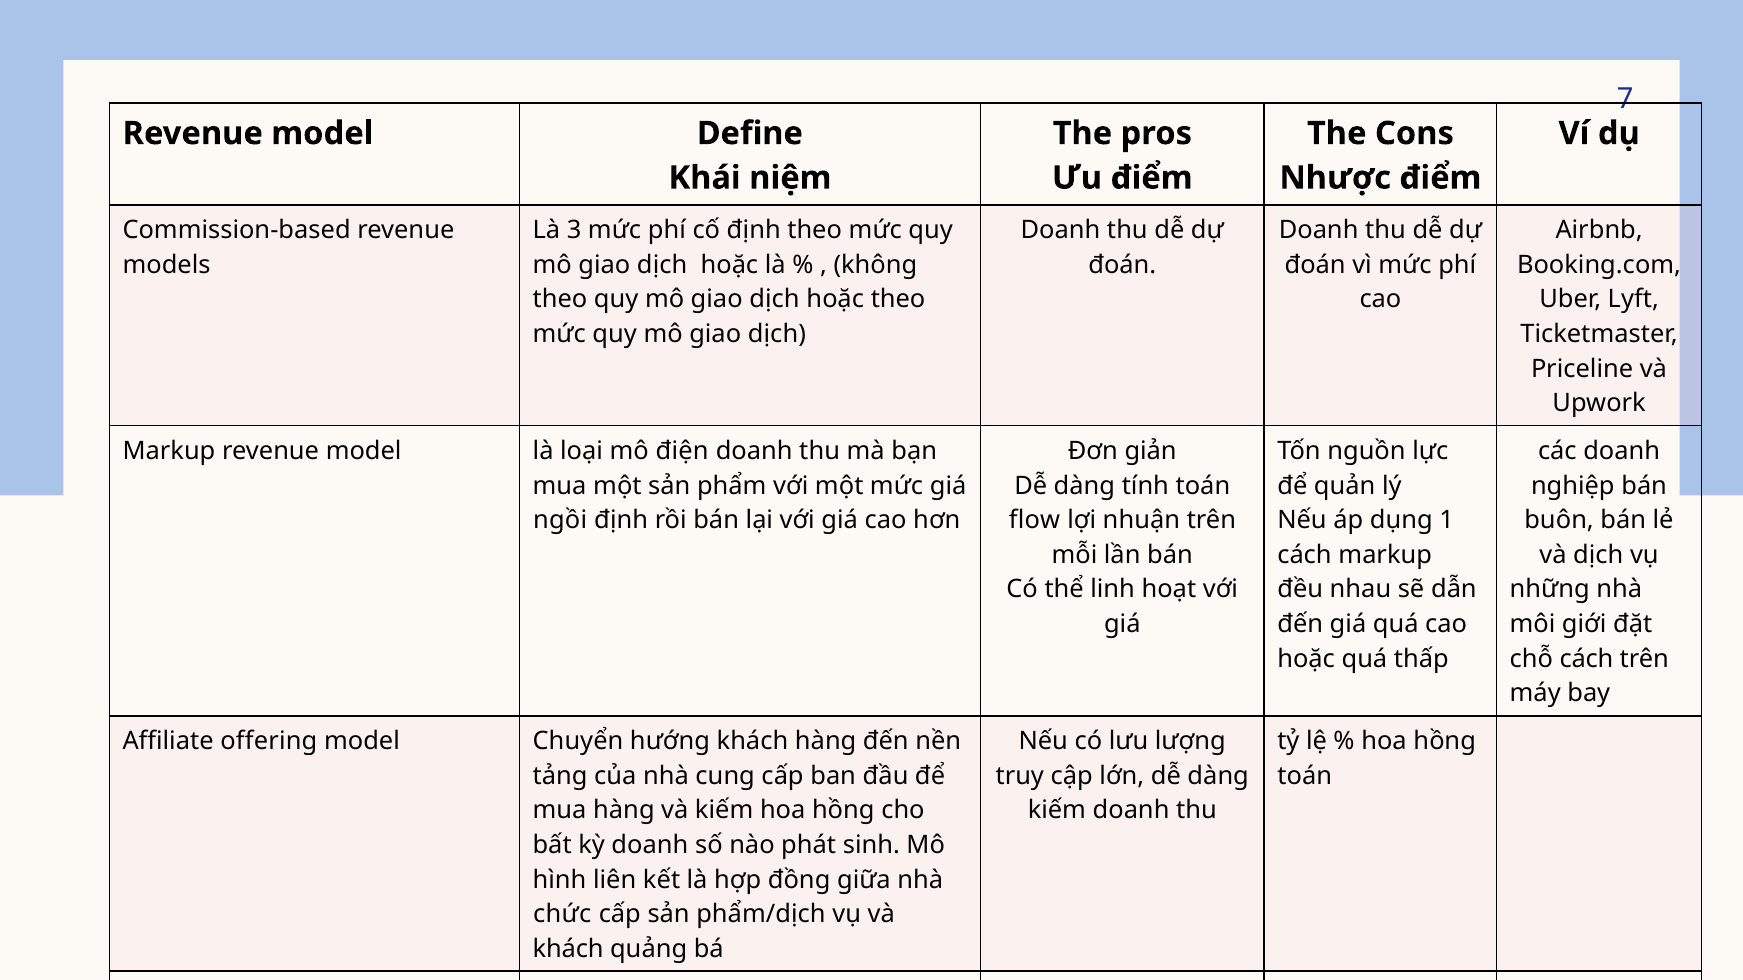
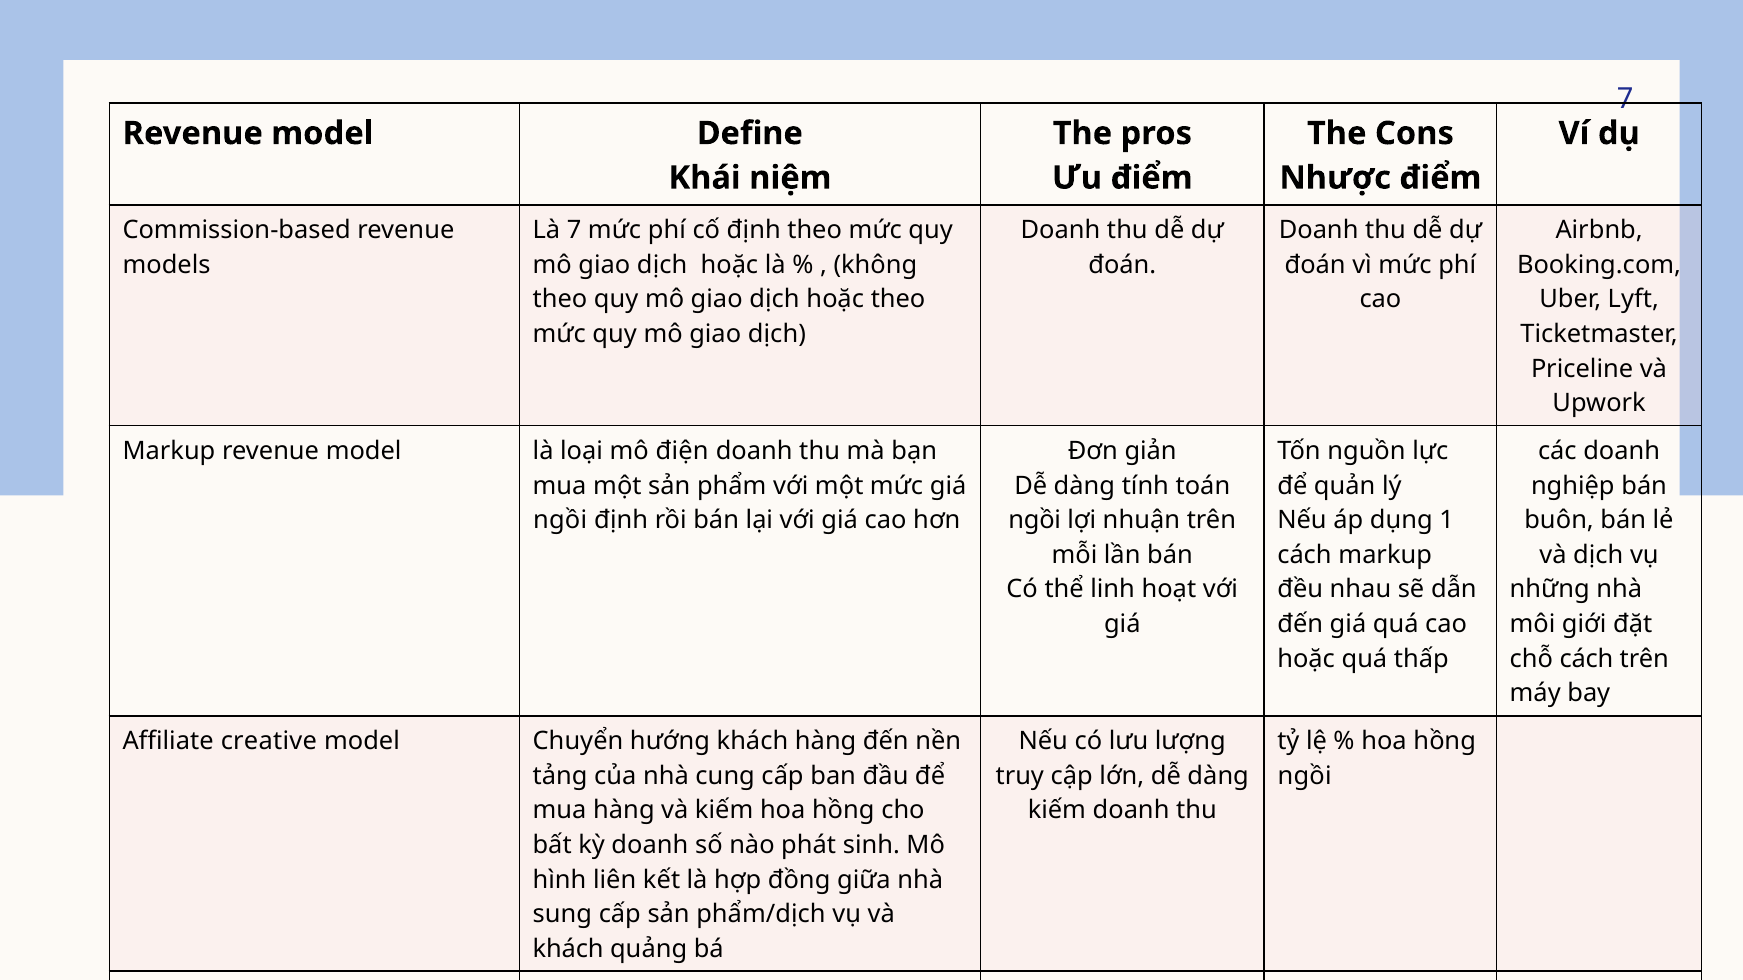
Là 3: 3 -> 7 (574, 230)
flow: flow -> ngồi (1035, 521)
offering: offering -> creative (269, 741)
toán: toán -> ngồi (1305, 776)
chức: chức -> sung (562, 915)
